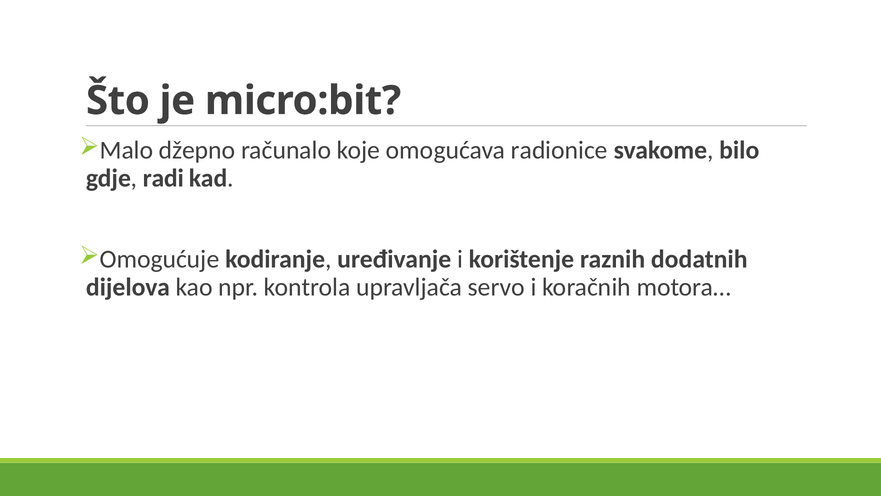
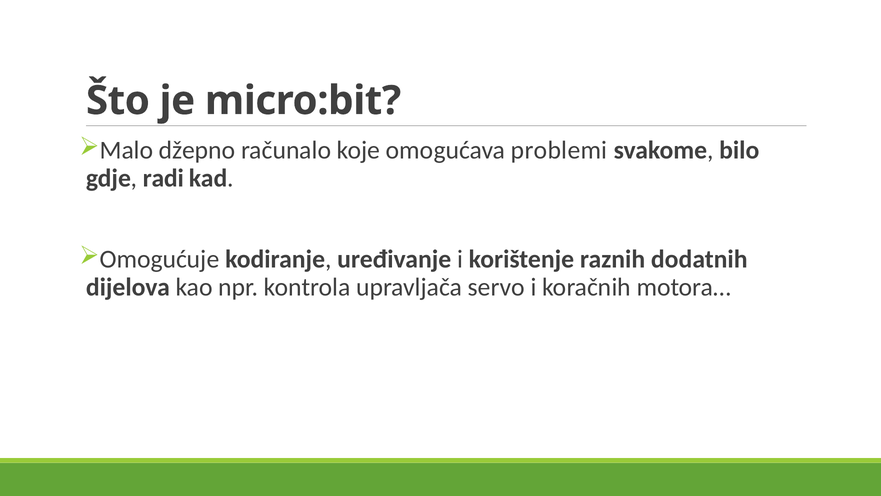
radionice: radionice -> problemi (559, 150)
